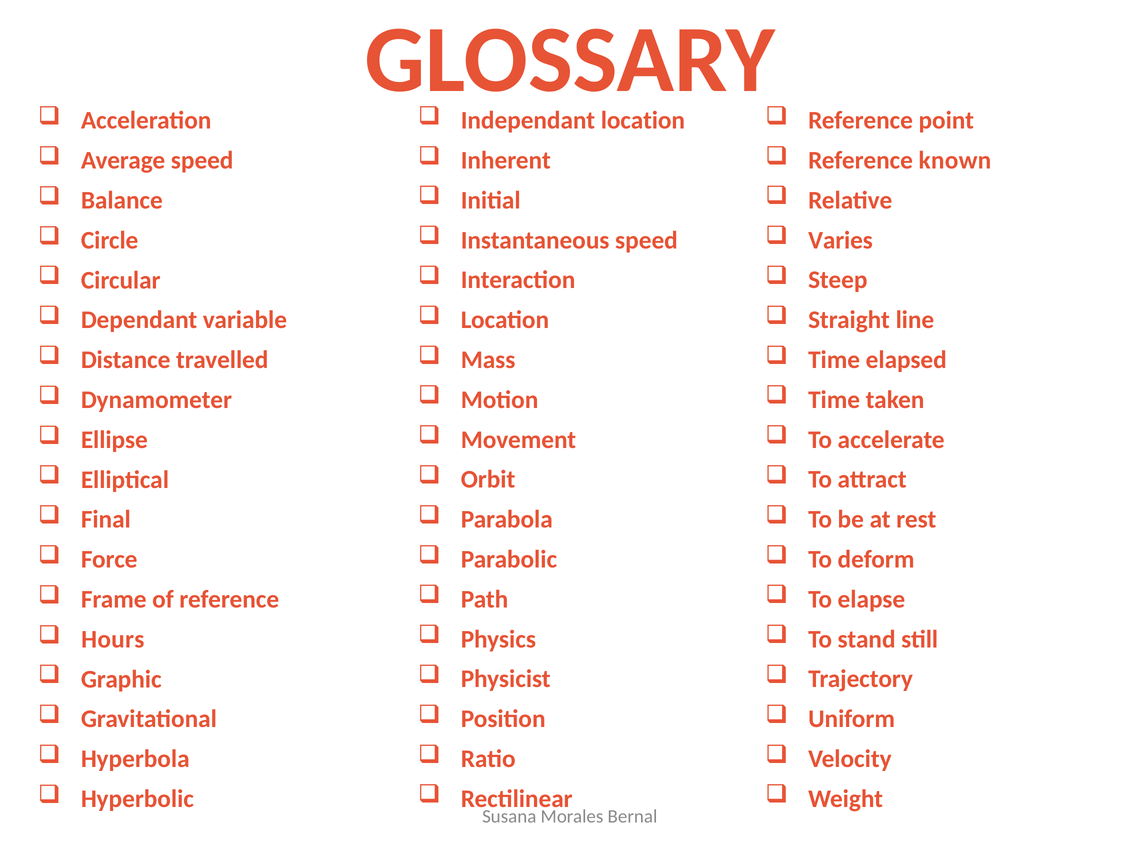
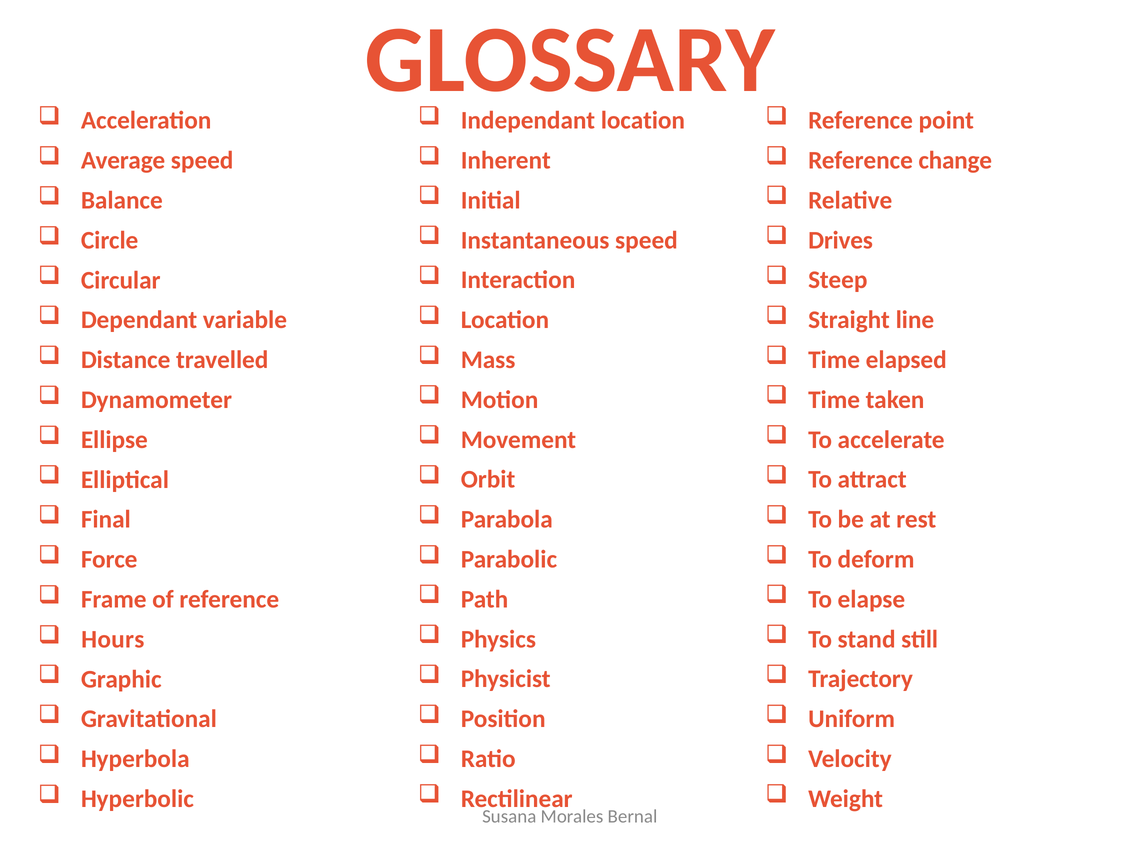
known: known -> change (955, 160)
Varies: Varies -> Drives (841, 240)
